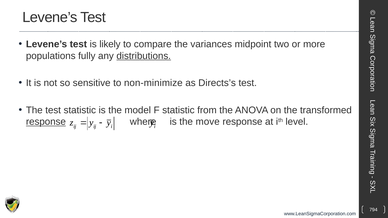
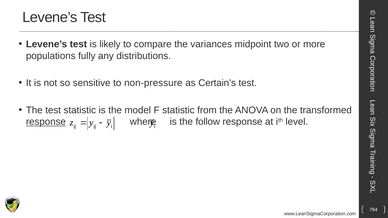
distributions underline: present -> none (144, 56)
non-minimize: non-minimize -> non-pressure (153, 83)
Directs’s: Directs’s -> Certain’s (217, 83)
move: move -> follow (208, 122)
